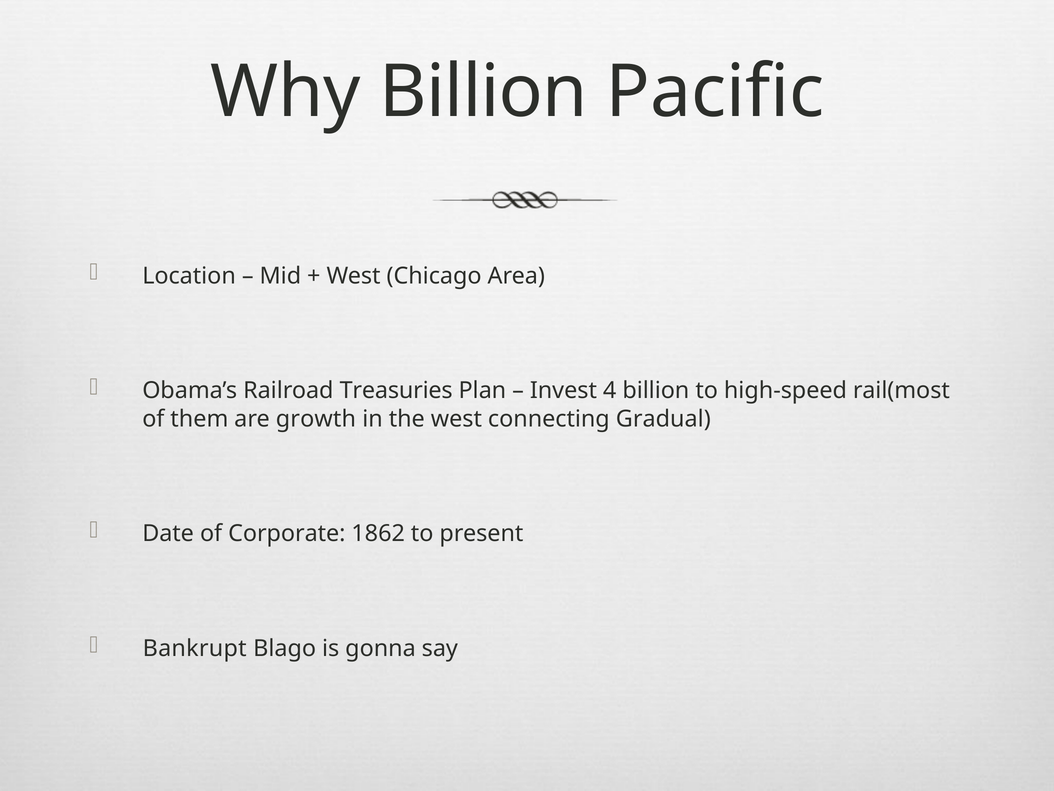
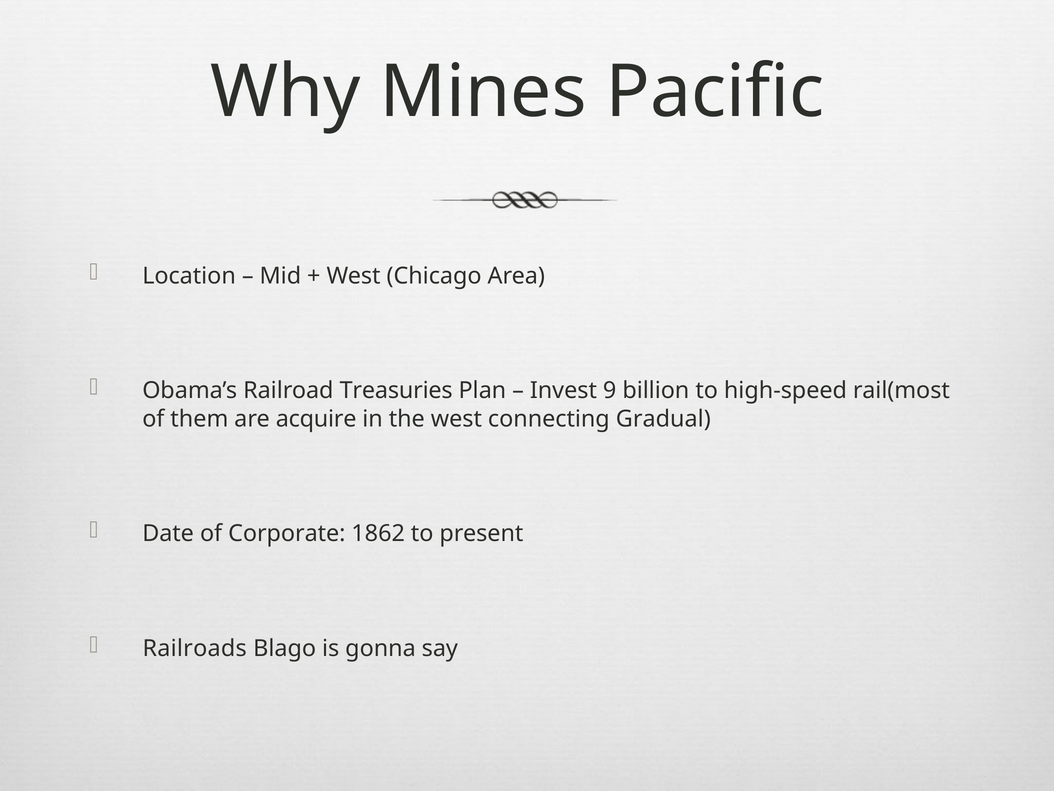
Why Billion: Billion -> Mines (483, 92)
4: 4 -> 9 (610, 390)
growth: growth -> acquire (316, 419)
Bankrupt: Bankrupt -> Railroads (195, 648)
